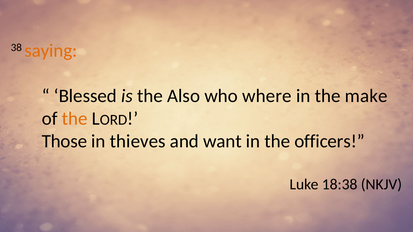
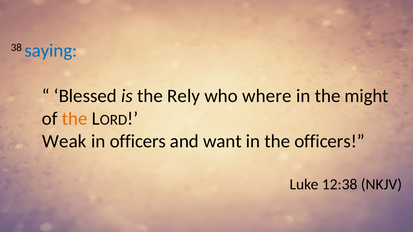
saying colour: orange -> blue (51, 51)
Also: Also -> Rely (184, 96)
make: make -> might (367, 96)
Those: Those -> Weak (64, 141)
in thieves: thieves -> officers (138, 141)
18:38: 18:38 -> 12:38 (340, 185)
